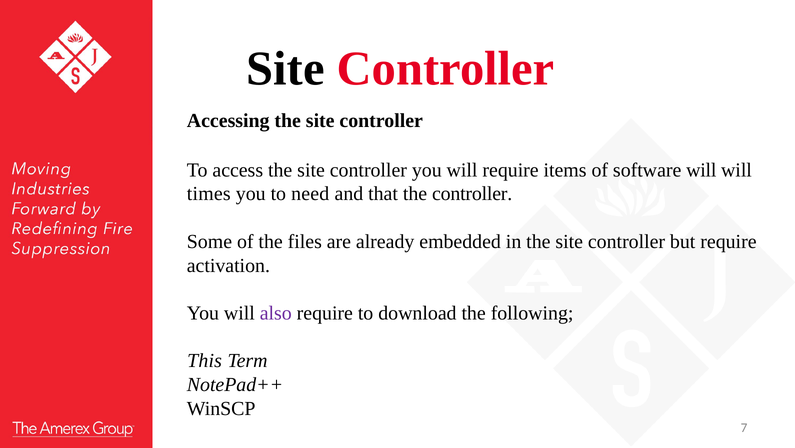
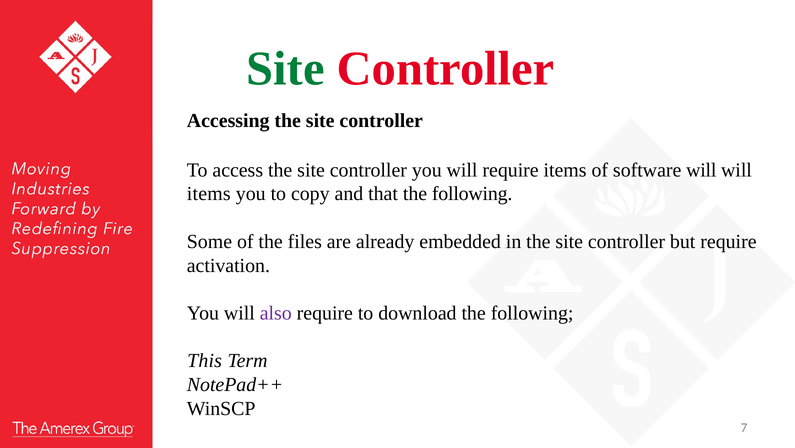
Site colour: black -> green (286, 68)
times: times -> items (209, 194)
need: need -> copy (310, 194)
controller: controller -> following (472, 194)
